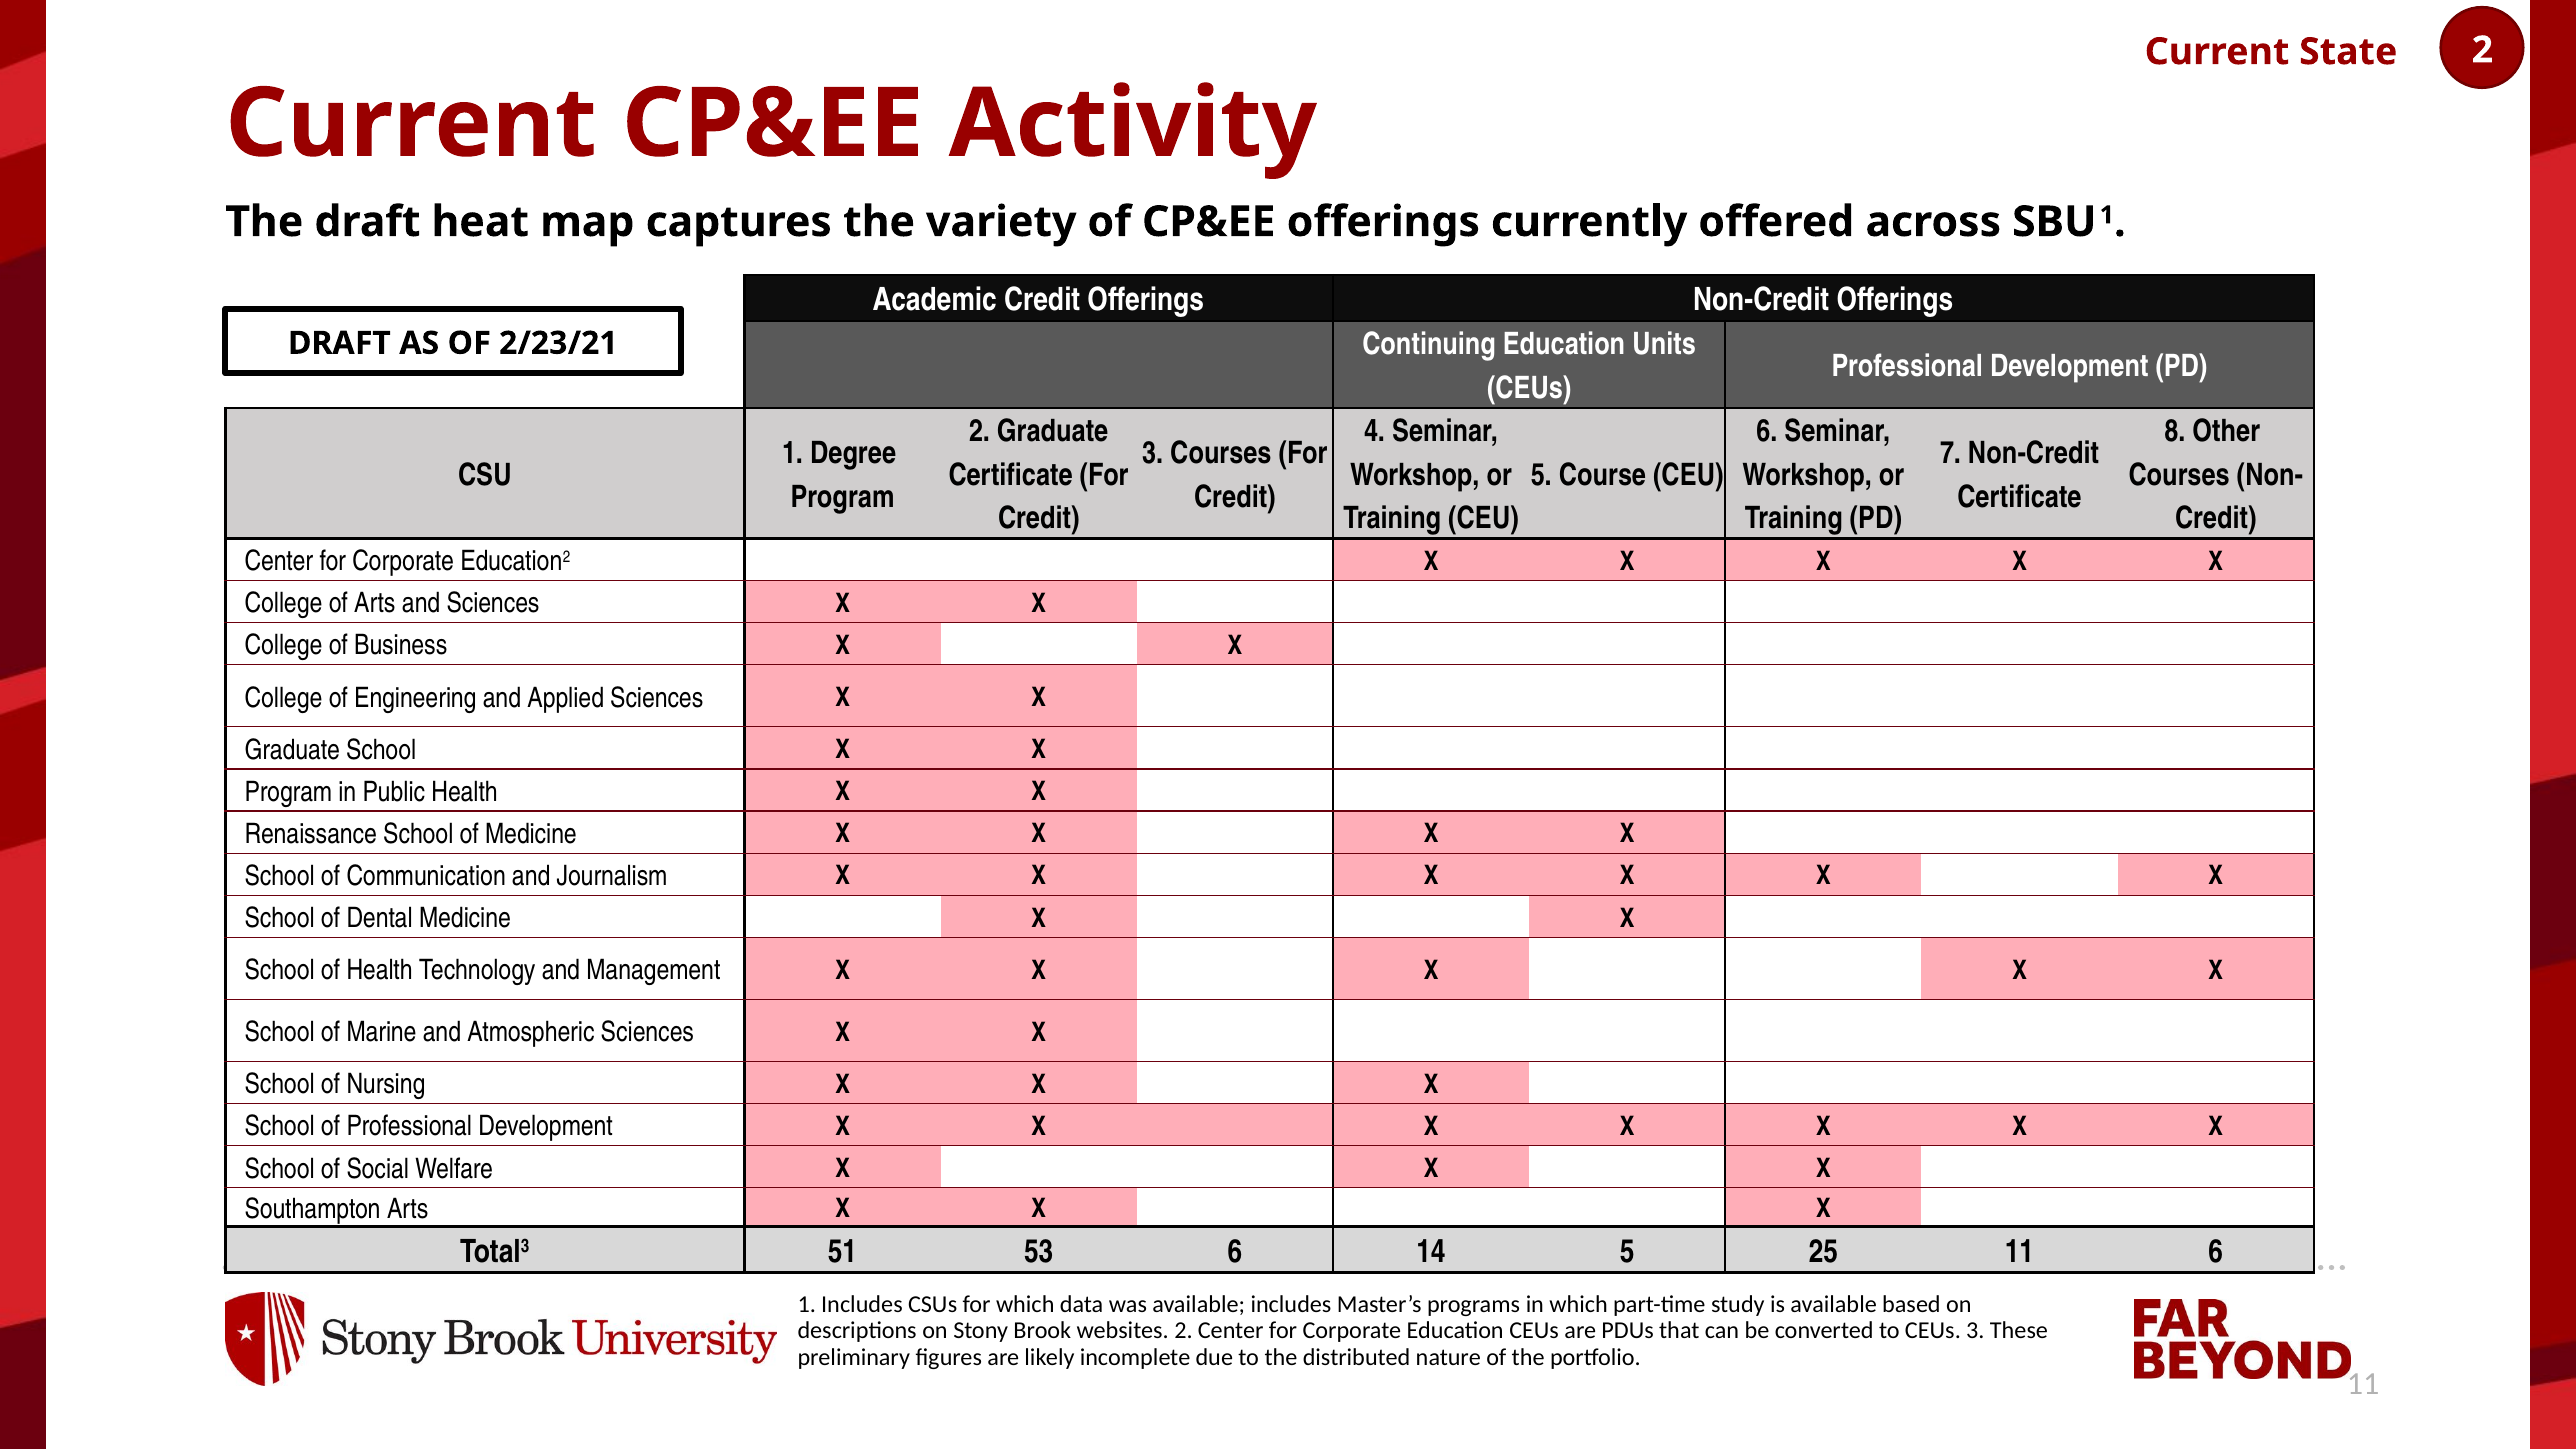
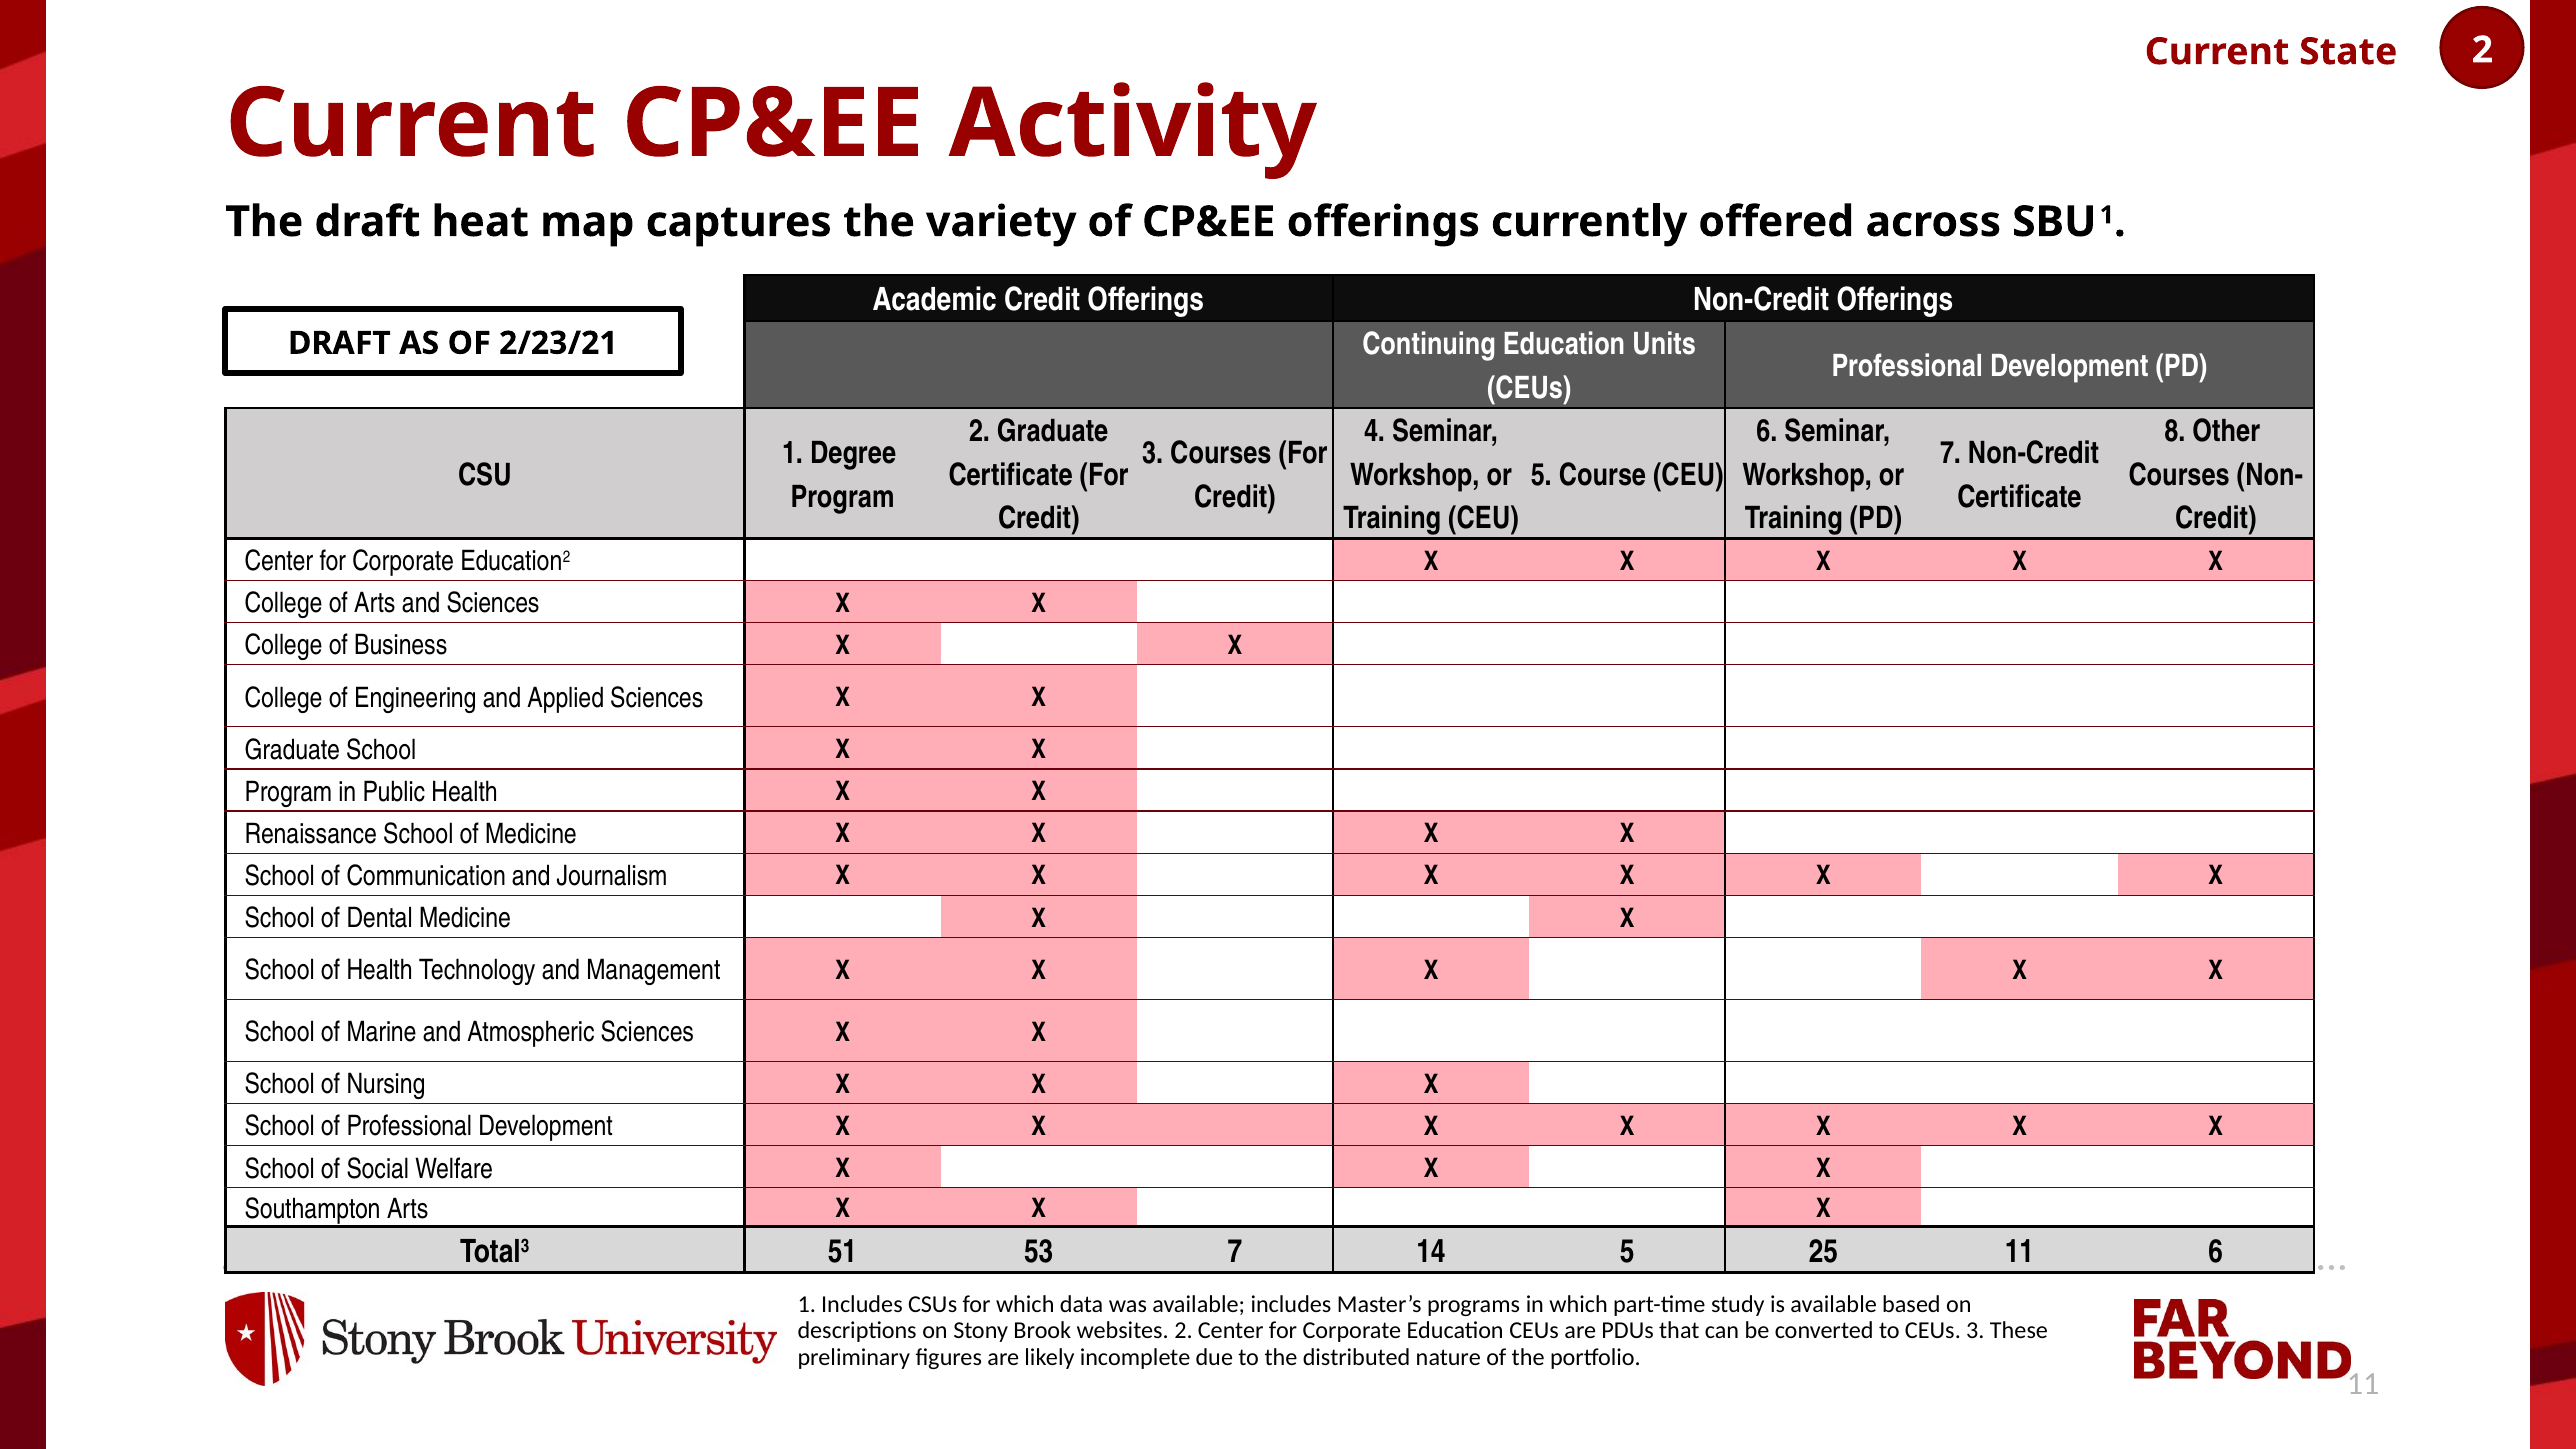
53 6: 6 -> 7 (1235, 1252)
